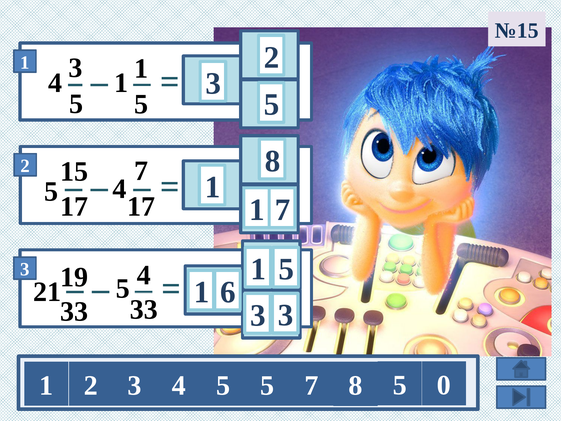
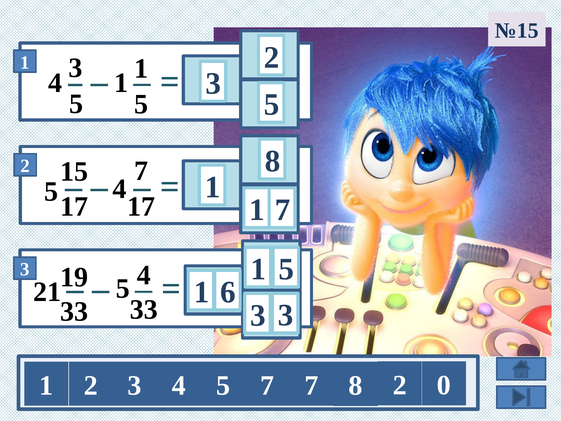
5 5: 5 -> 7 (267, 385)
8 5: 5 -> 2 (400, 385)
